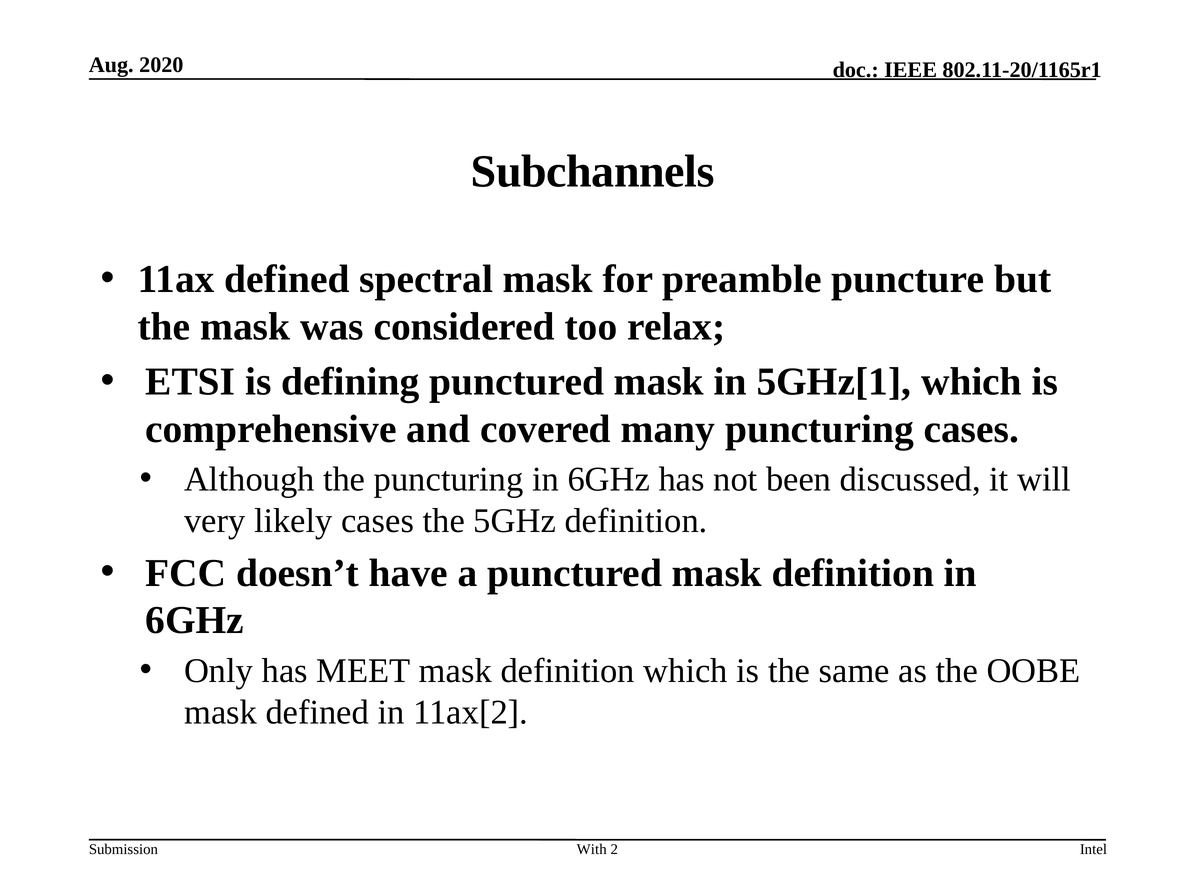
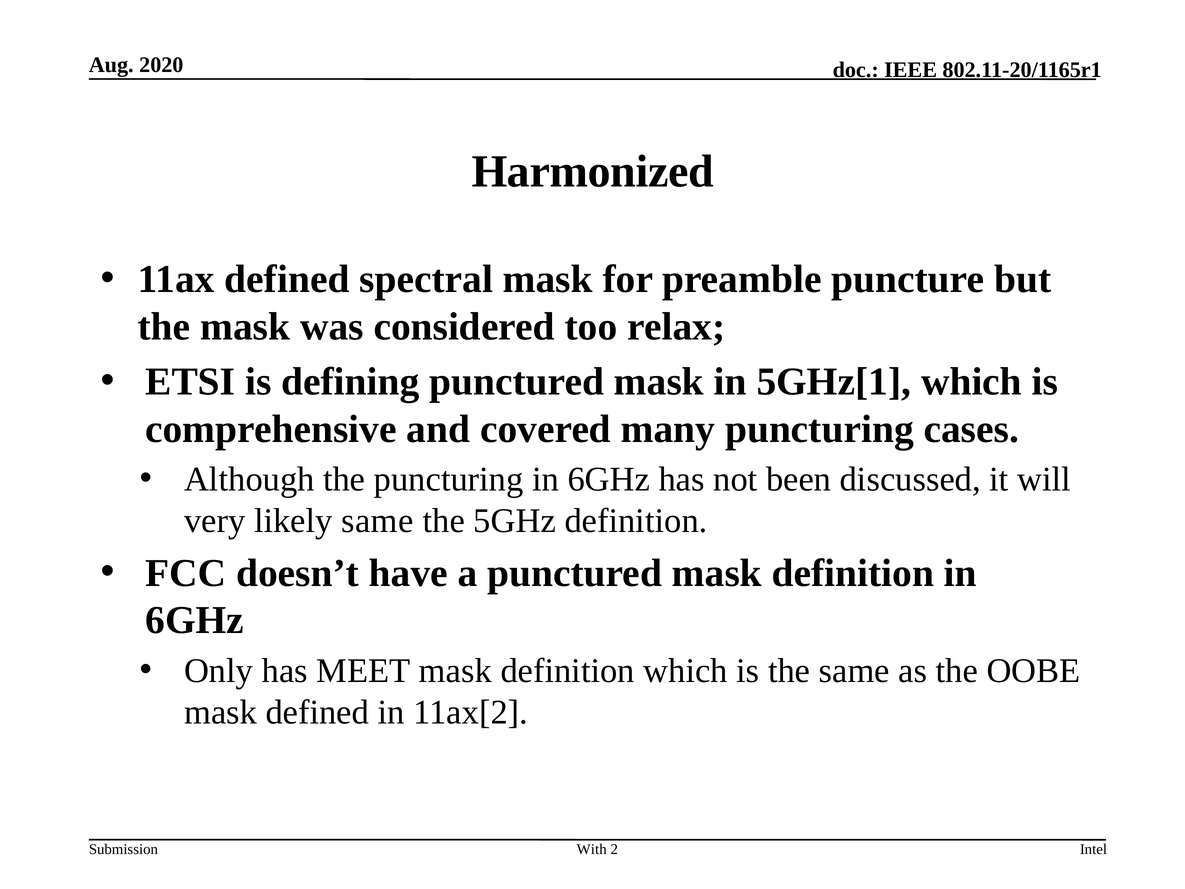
Subchannels: Subchannels -> Harmonized (593, 171)
likely cases: cases -> same (377, 521)
